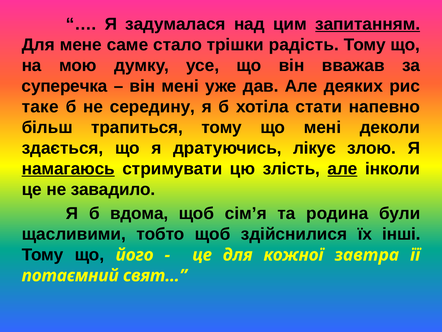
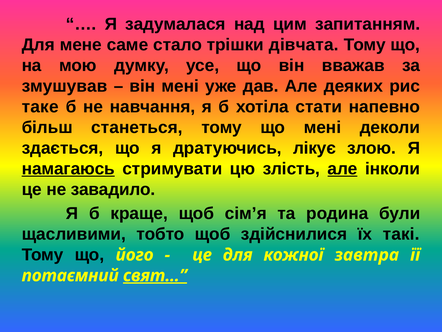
запитанням underline: present -> none (368, 24)
радість: радість -> дівчата (304, 45)
суперечка: суперечка -> змушував (64, 86)
середину: середину -> навчання (153, 107)
трапиться: трапиться -> станеться (137, 127)
вдома: вдома -> краще (139, 213)
інші: інші -> такі (401, 234)
свят… underline: none -> present (155, 275)
